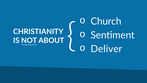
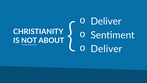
Church: Church -> Deliver (106, 21)
